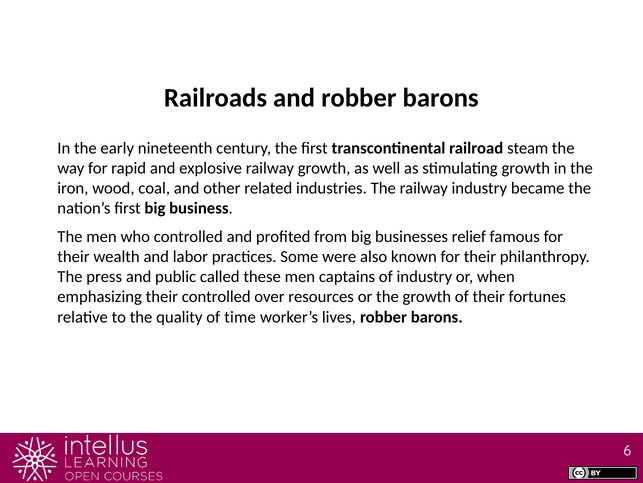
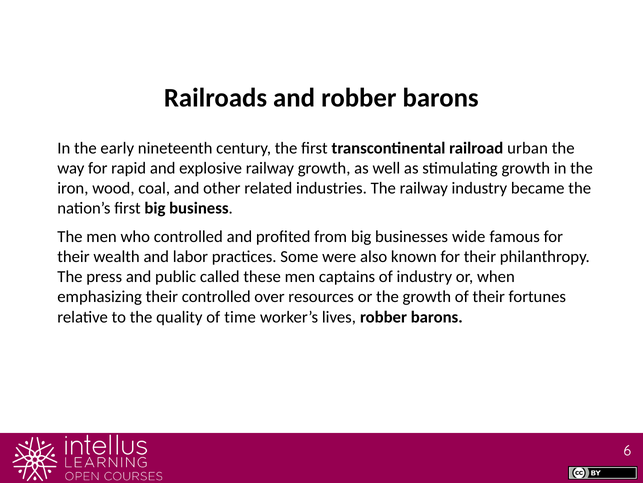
steam: steam -> urban (528, 148)
relief: relief -> wide (469, 236)
